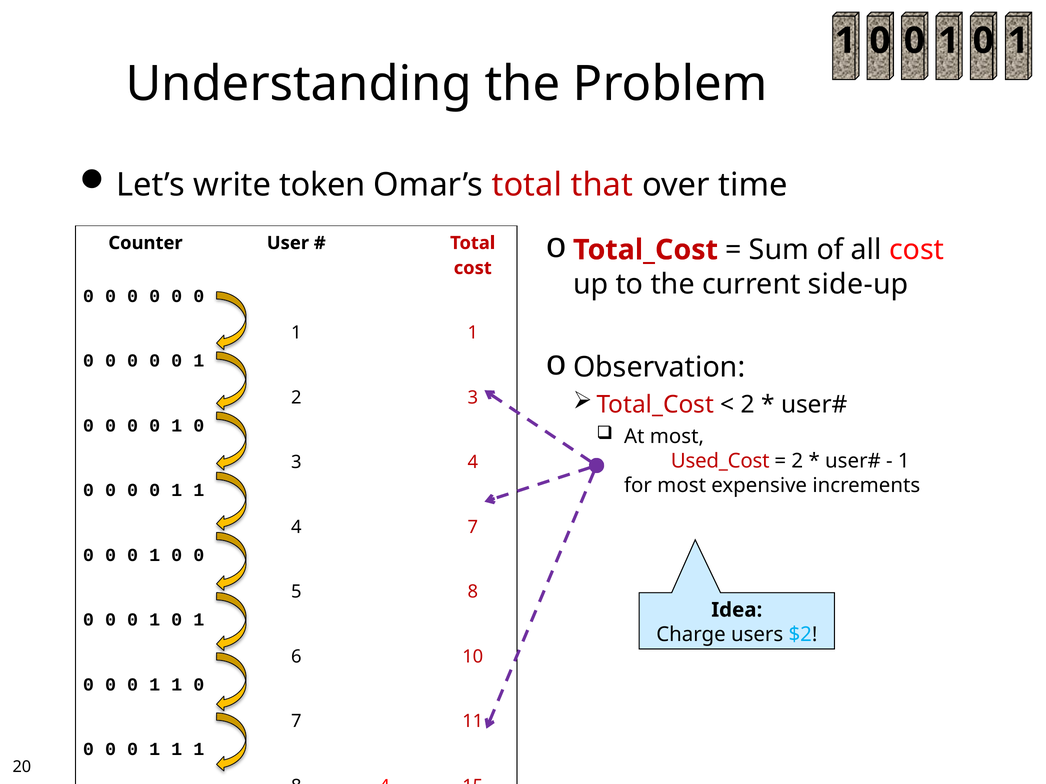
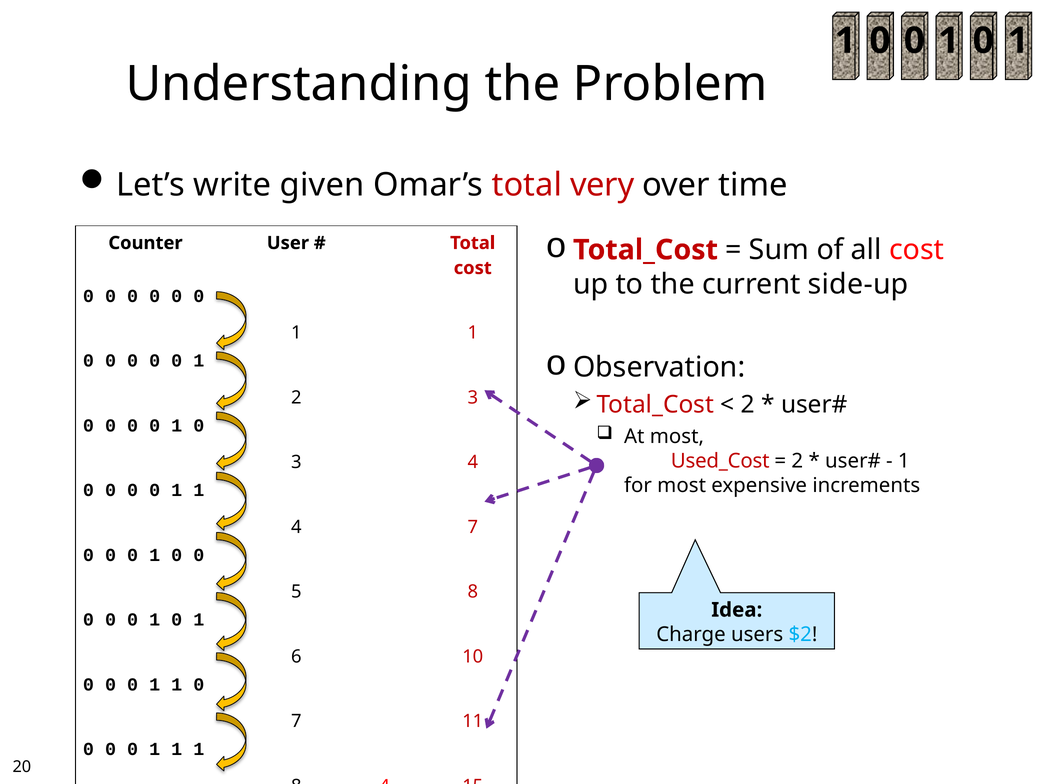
token: token -> given (322, 185)
that: that -> very (602, 185)
